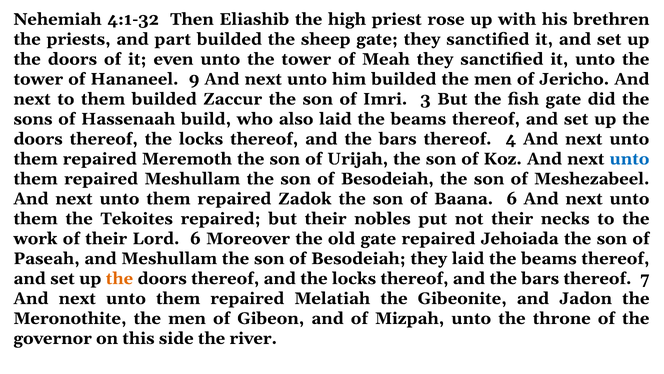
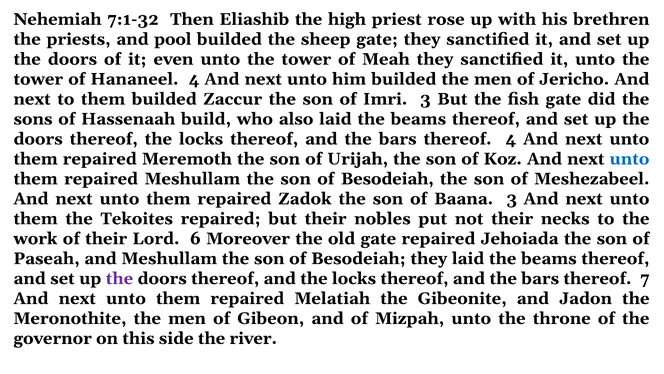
4:1-32: 4:1-32 -> 7:1-32 (133, 19)
part: part -> pool (173, 39)
Hananeel 9: 9 -> 4 (194, 79)
Baana 6: 6 -> 3 (512, 199)
the colour: orange -> purple (119, 278)
